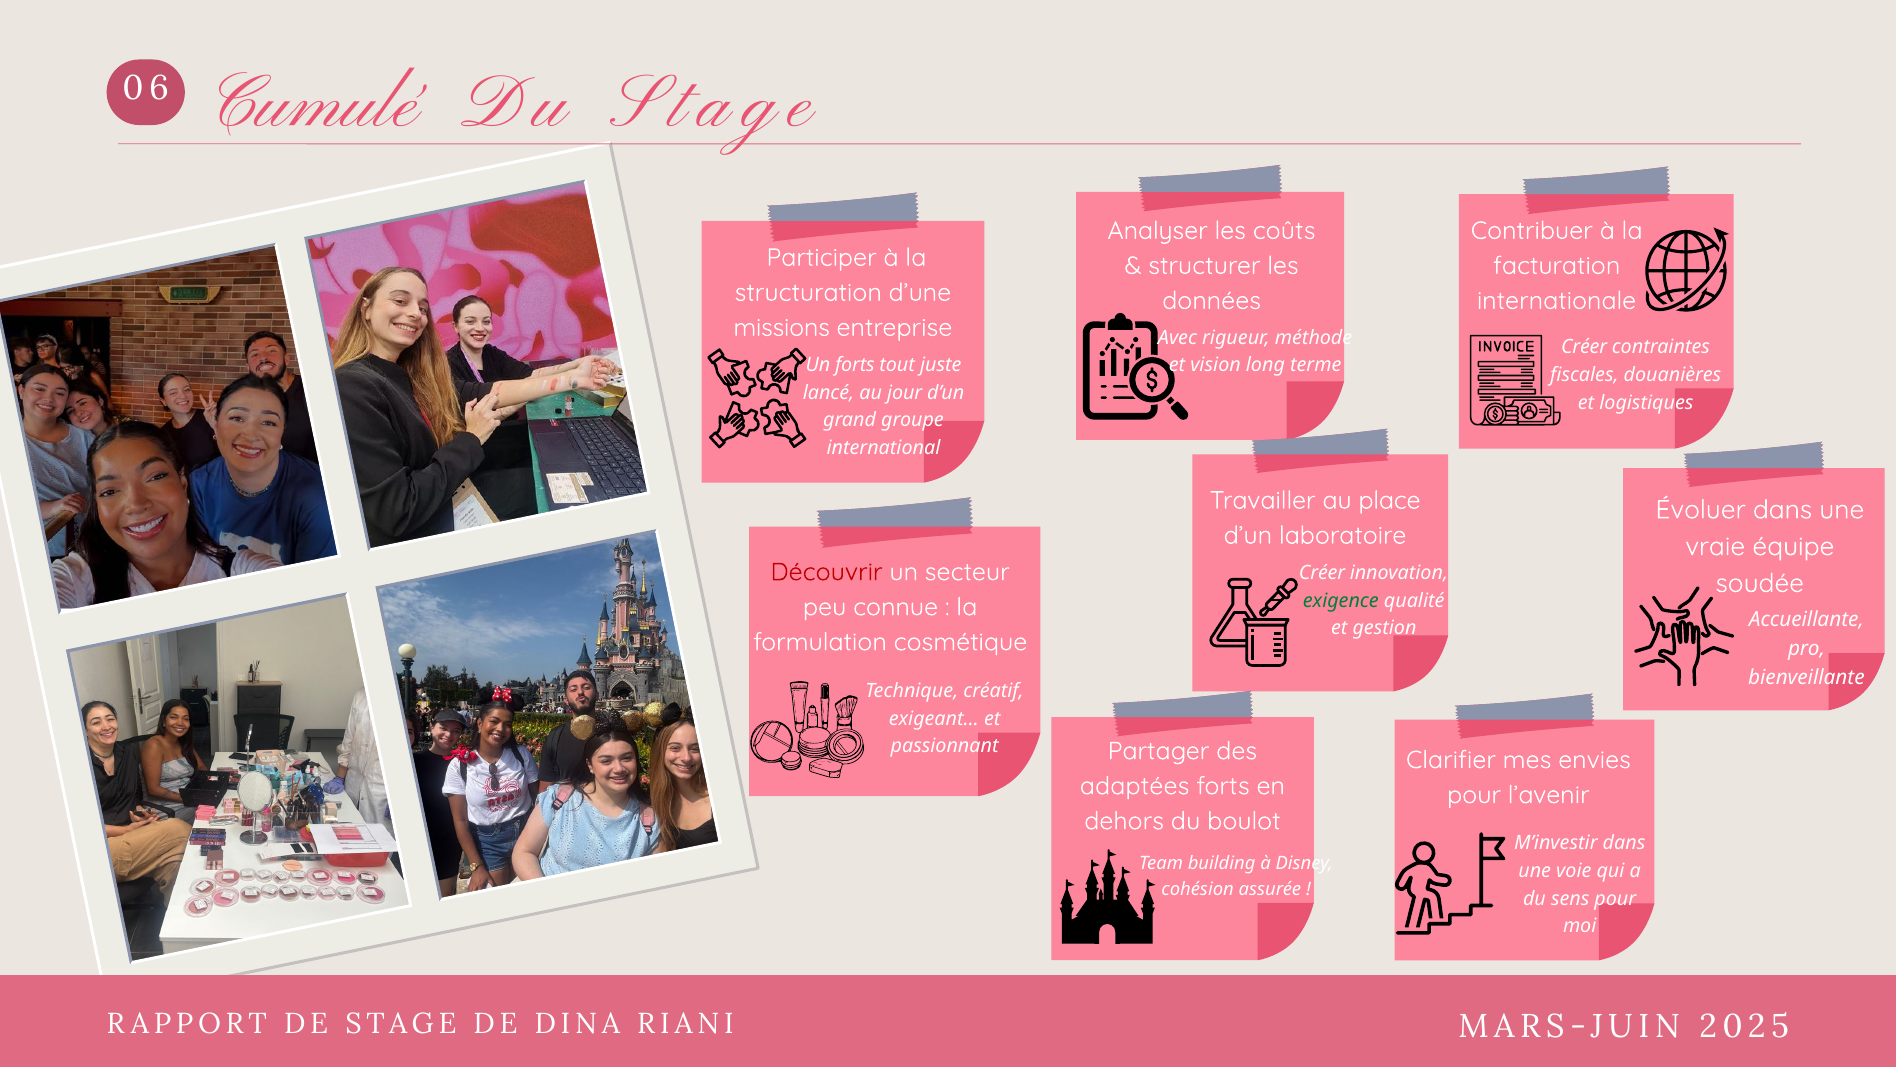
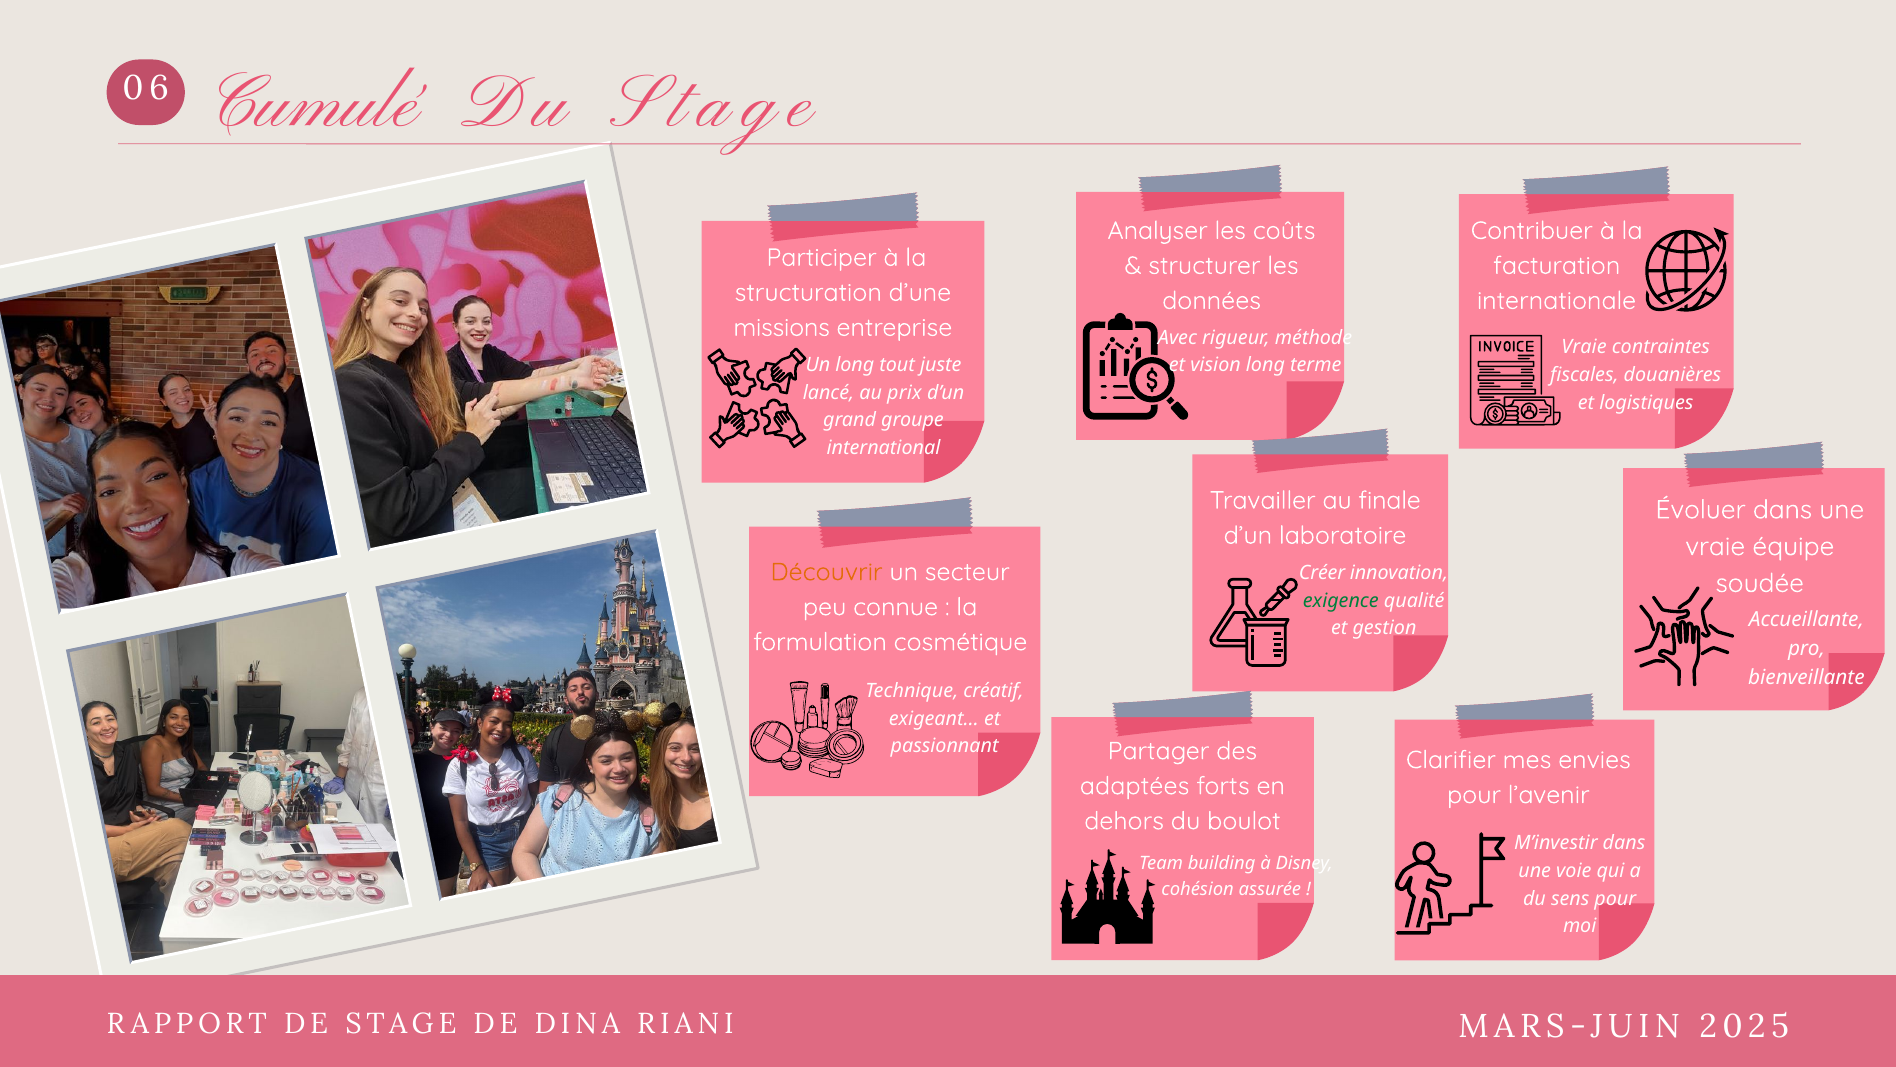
Créer: Créer -> Vraie (1584, 347)
Un forts: forts -> long (855, 365)
jour: jour -> prix (904, 392)
place: place -> finale (1389, 500)
Découvrir colour: red -> orange (827, 572)
